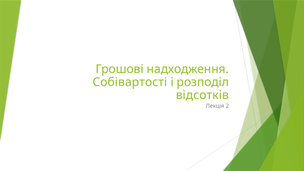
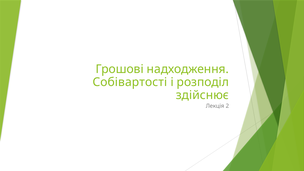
відсотків: відсотків -> здійснює (202, 95)
